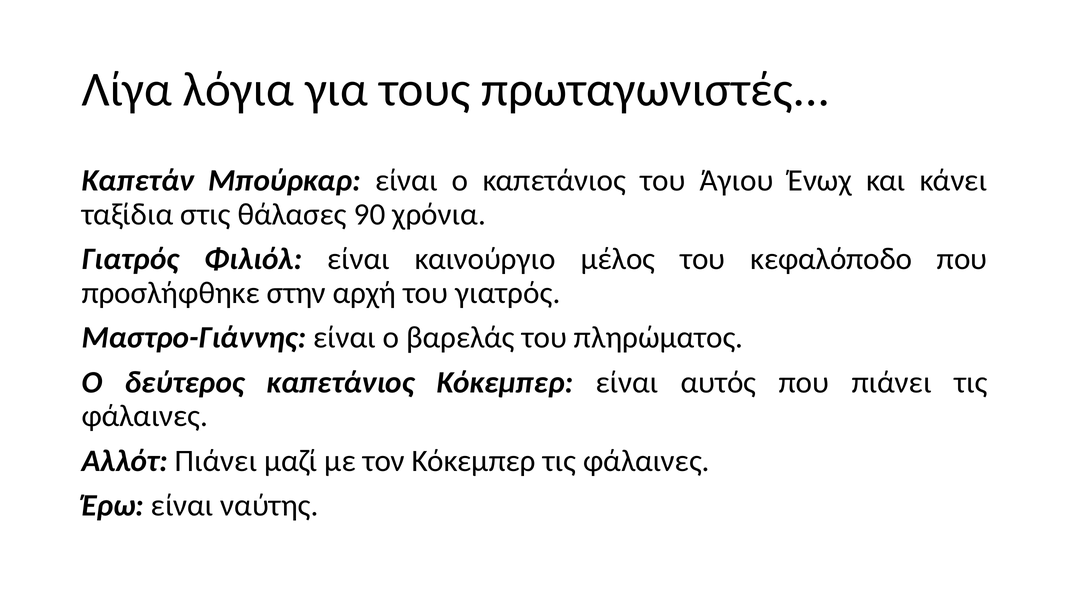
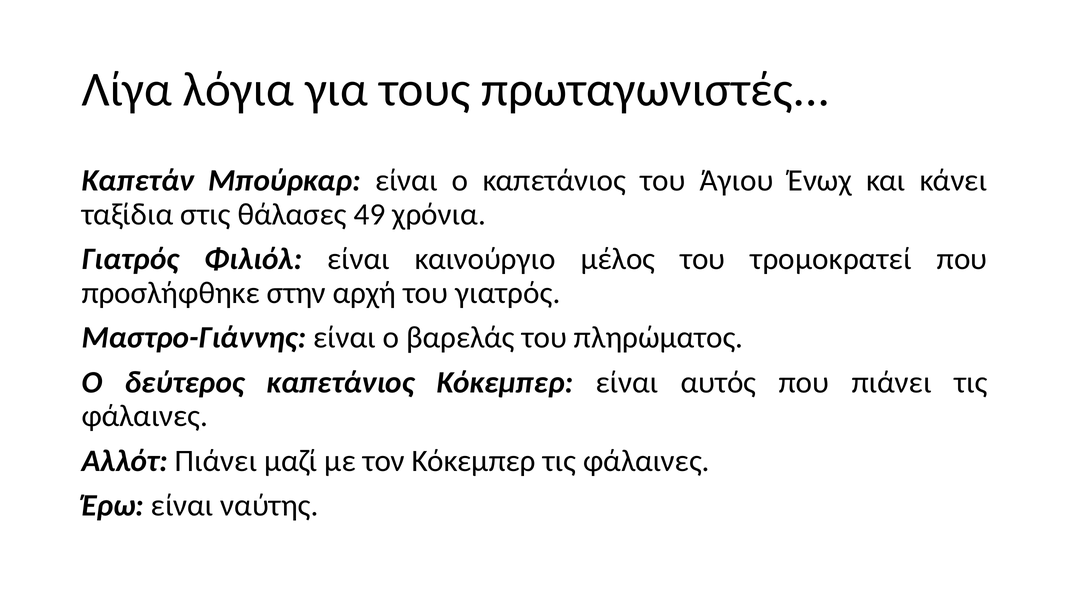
90: 90 -> 49 (370, 214)
κεφαλόποδο: κεφαλόποδο -> τρομοκρατεί (831, 259)
